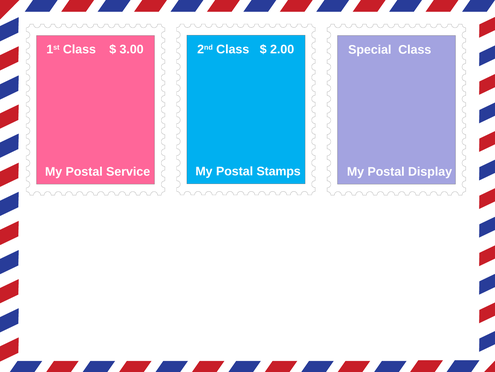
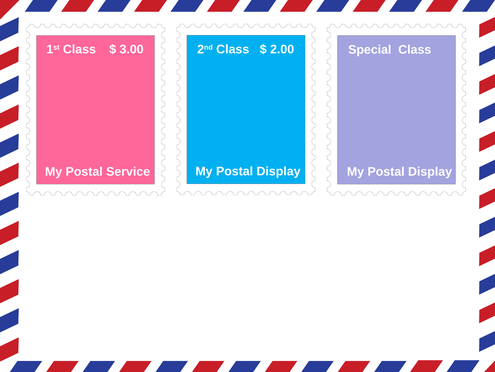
Stamps: Stamps -> Display (279, 171)
